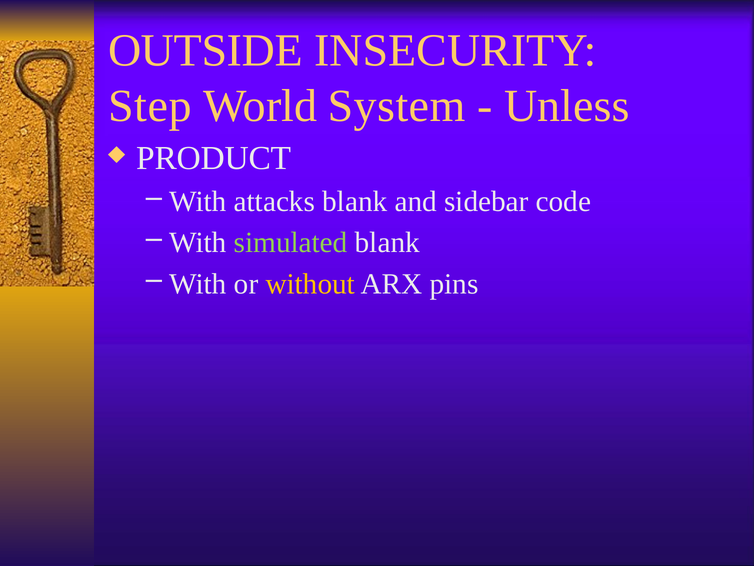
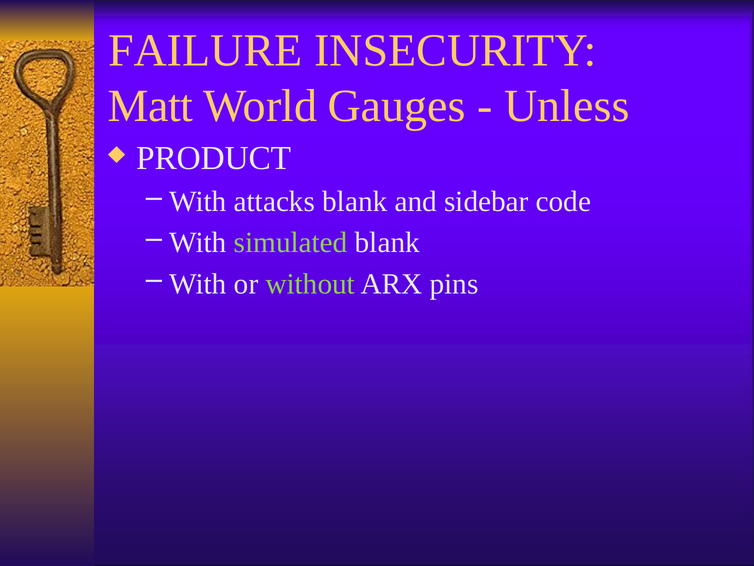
OUTSIDE: OUTSIDE -> FAILURE (205, 50)
Step: Step -> Matt (150, 106)
System: System -> Gauges (397, 106)
without colour: yellow -> light green (310, 284)
